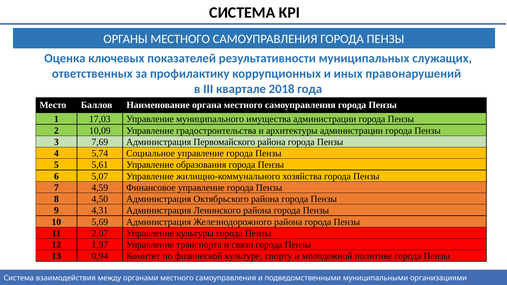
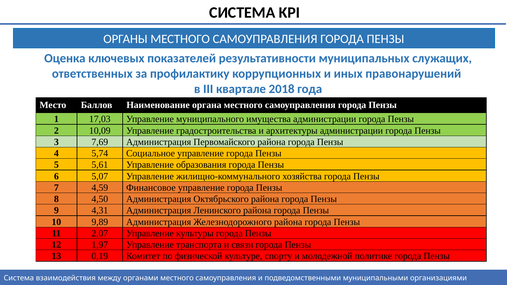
5,69: 5,69 -> 9,89 (100, 222)
0,94: 0,94 -> 0,19 (100, 256)
